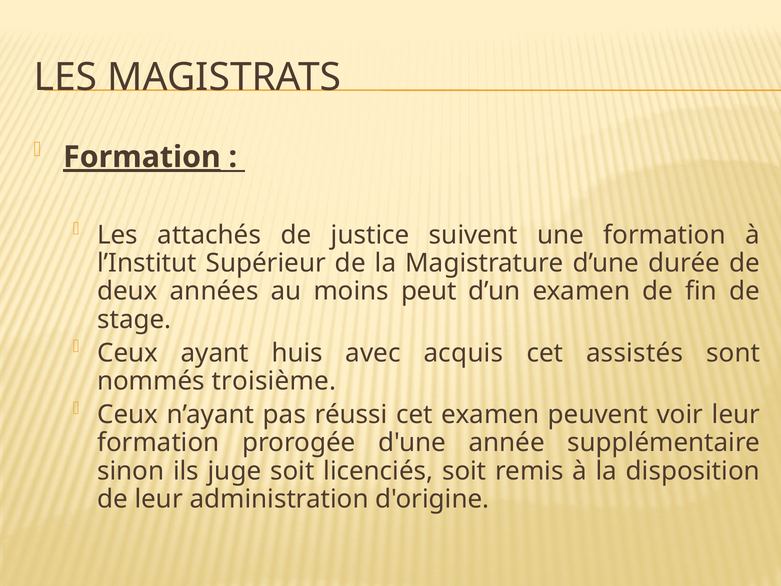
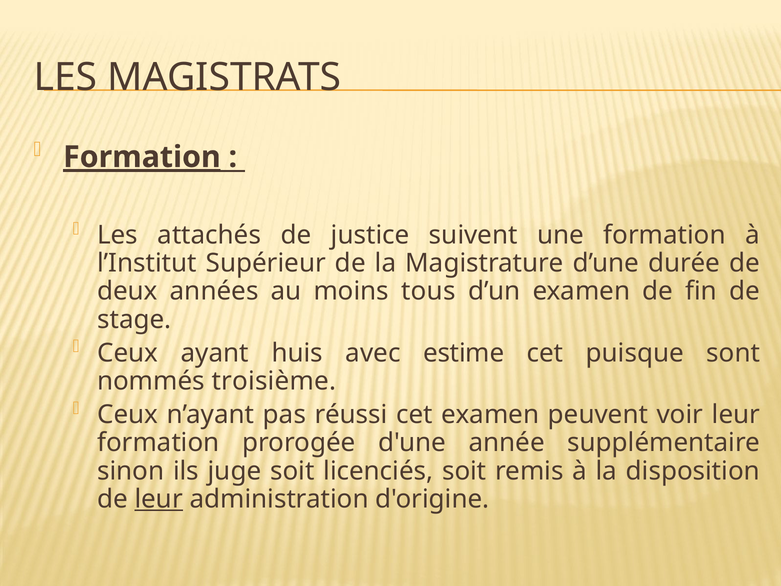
peut: peut -> tous (429, 291)
acquis: acquis -> estime (464, 353)
assistés: assistés -> puisque (635, 353)
leur underline: none -> present (159, 499)
